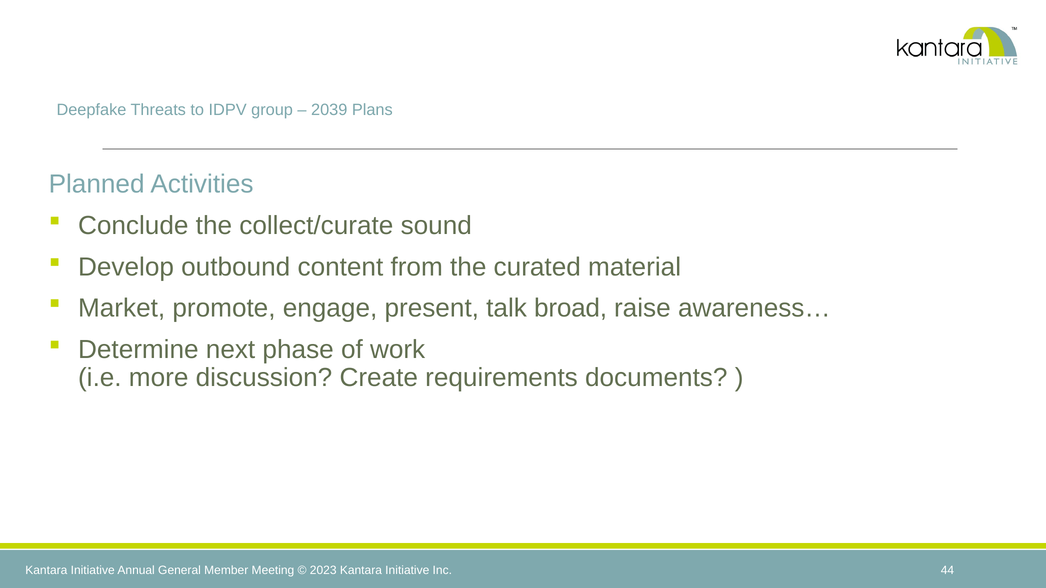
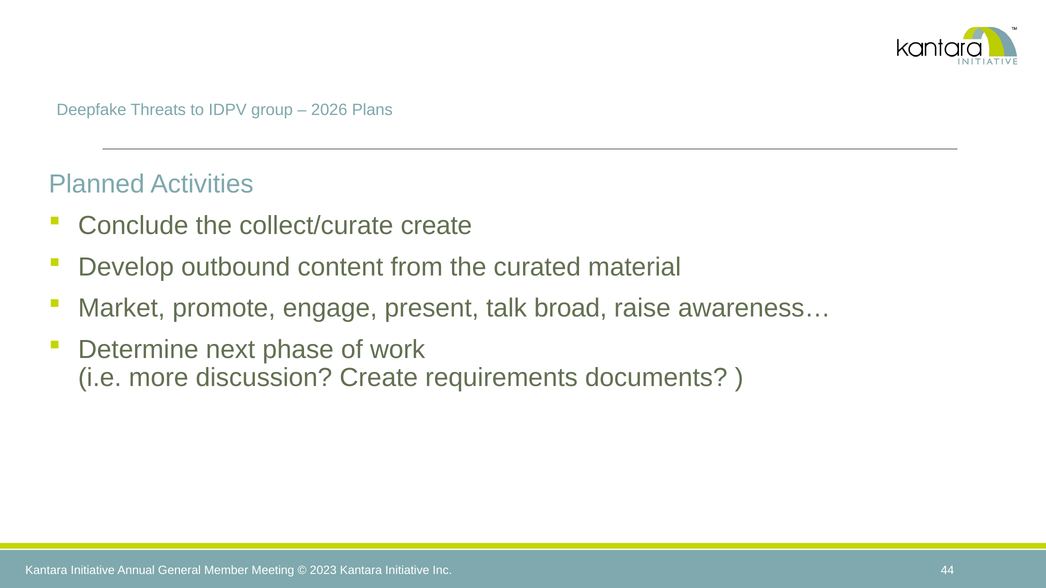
2039: 2039 -> 2026 (329, 110)
collect/curate sound: sound -> create (436, 226)
